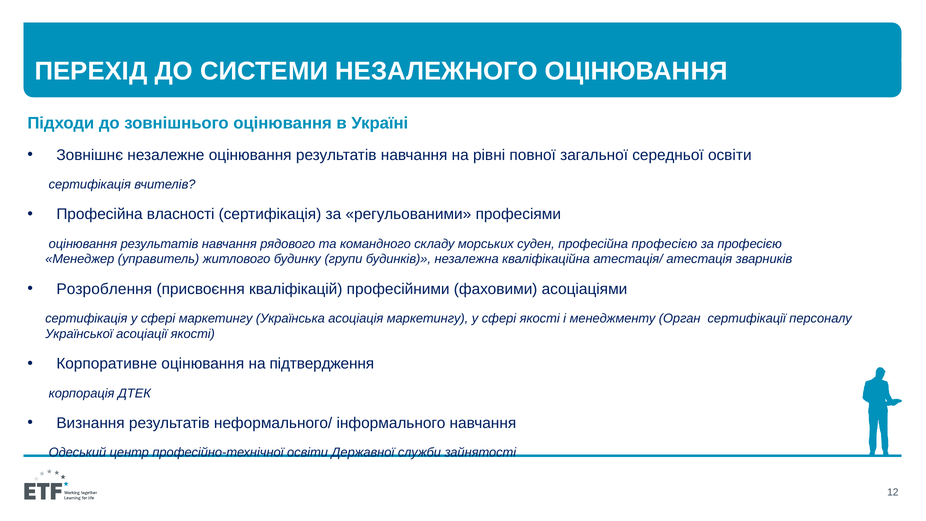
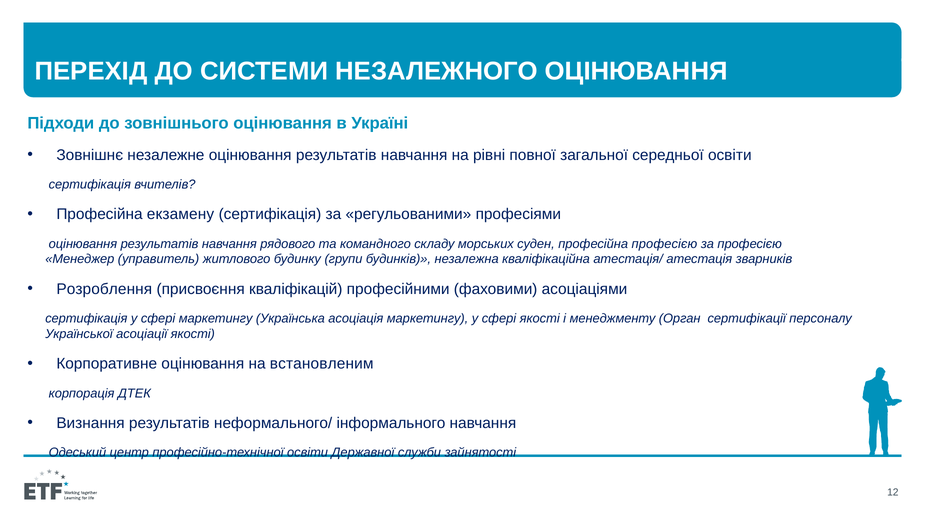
власності: власності -> екзамену (181, 214)
підтвердження: підтвердження -> встановленим (322, 364)
